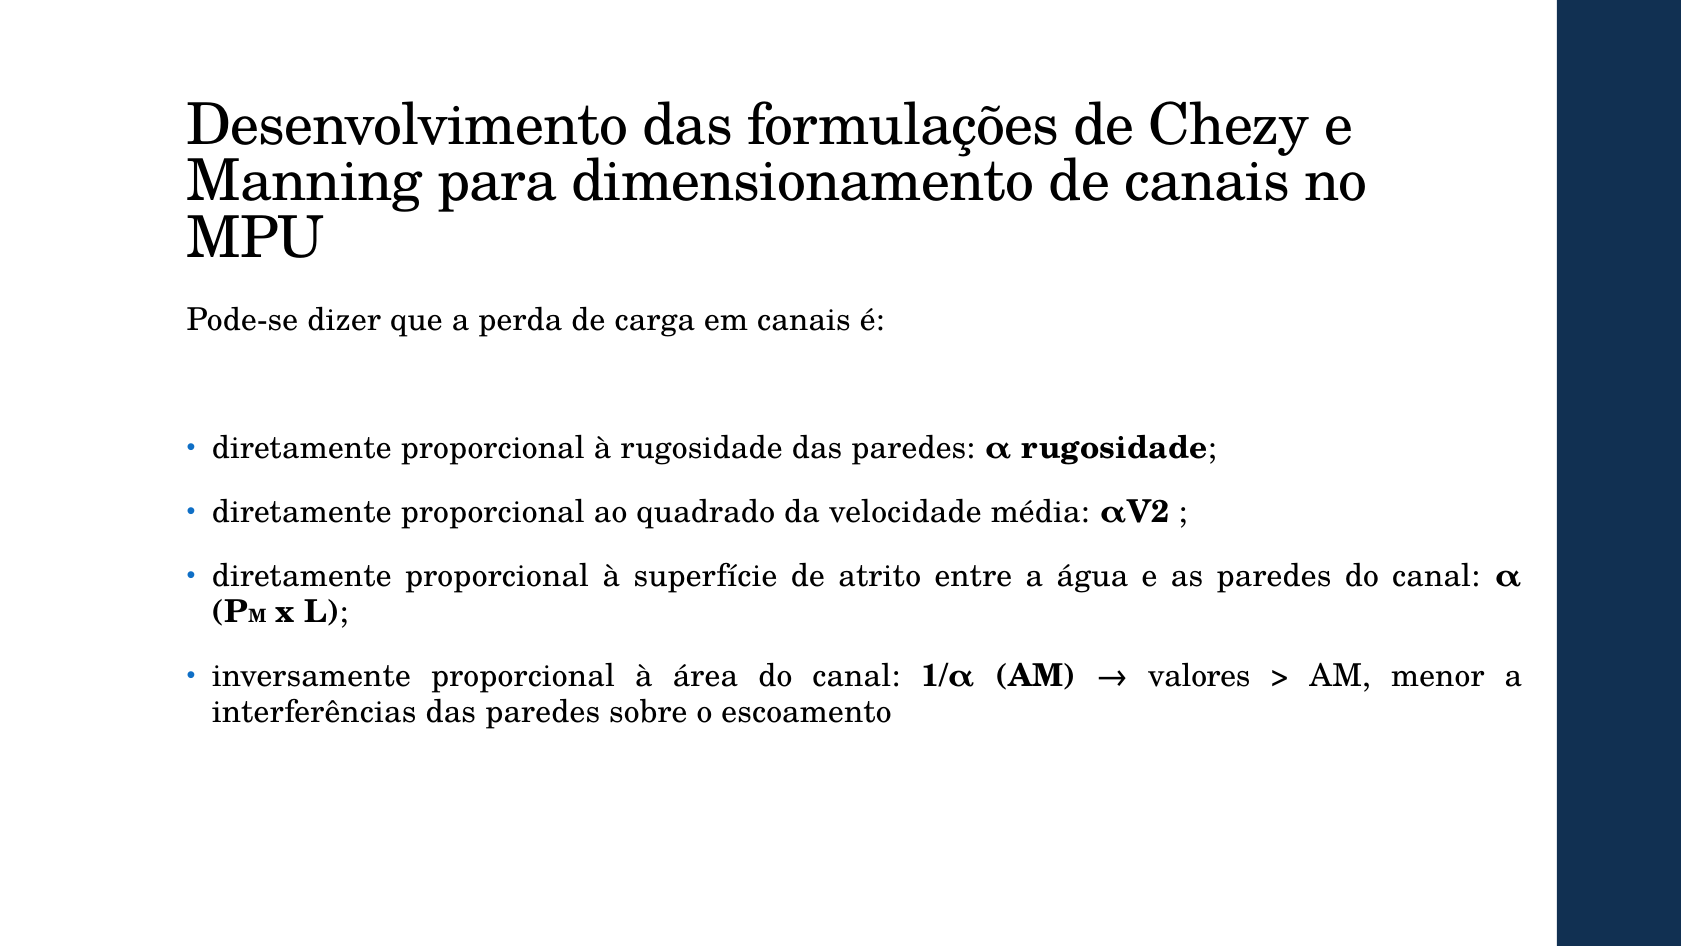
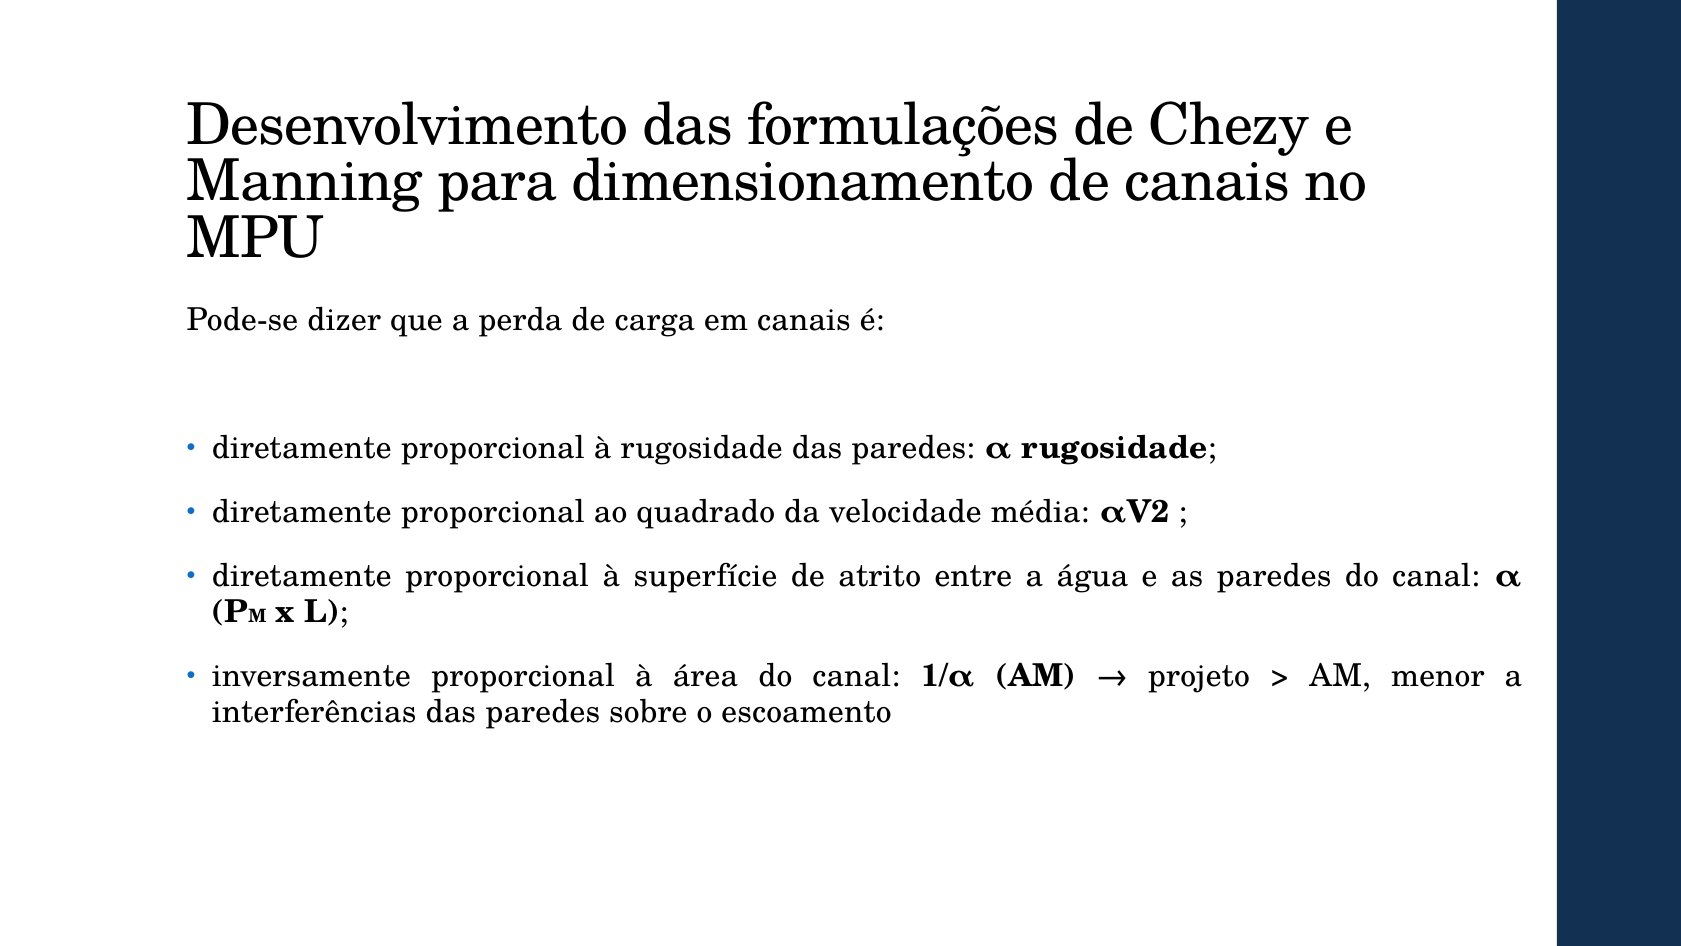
valores: valores -> projeto (1199, 676)
